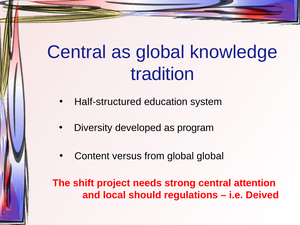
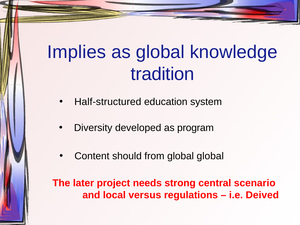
Central: Central -> Implies (77, 52)
versus: versus -> should (127, 156)
shift: shift -> later (84, 183)
attention: attention -> scenario (255, 183)
should: should -> versus (145, 195)
